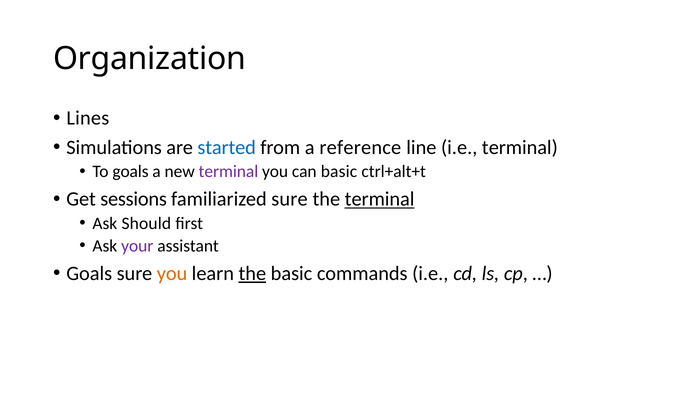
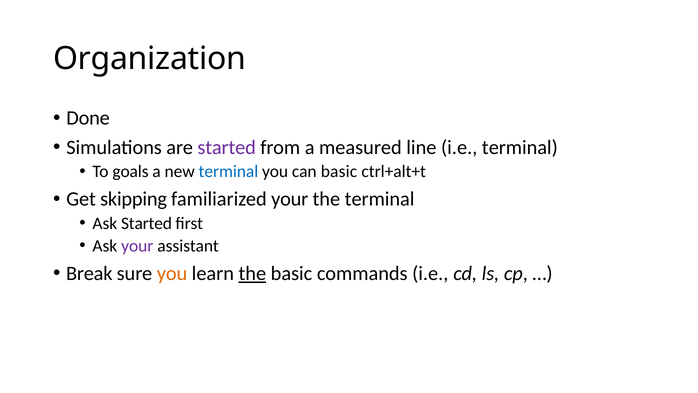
Lines: Lines -> Done (88, 118)
started colour: blue -> purple (227, 147)
reference: reference -> measured (360, 147)
terminal colour: purple -> blue (228, 171)
sessions: sessions -> skipping (134, 199)
familiarized sure: sure -> your (290, 199)
terminal underline: present -> none (380, 199)
Ask Should: Should -> Started (146, 223)
Goals: Goals -> Break (89, 273)
